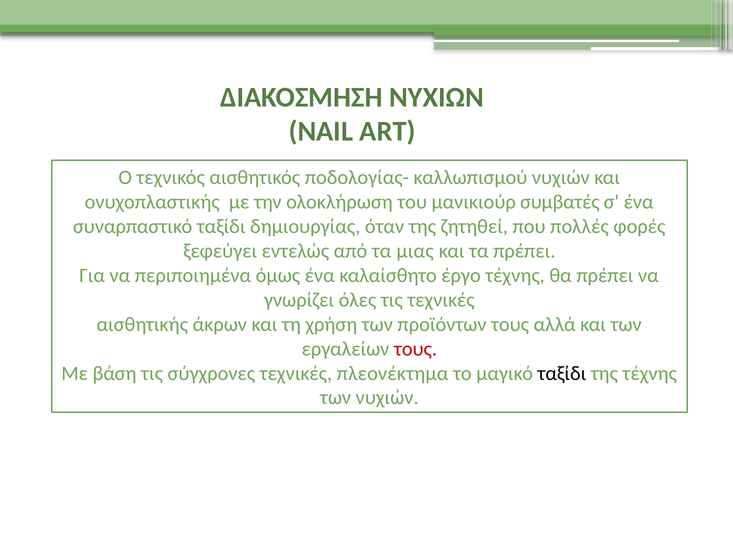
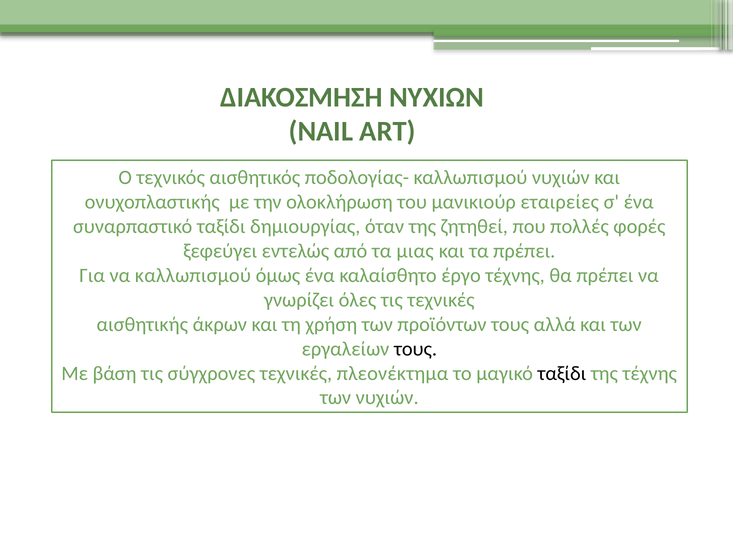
συμβατές: συμβατές -> εταιρείες (560, 202)
να περιποιημένα: περιποιημένα -> καλλωπισμού (193, 275)
τους colour: red -> black (416, 349)
